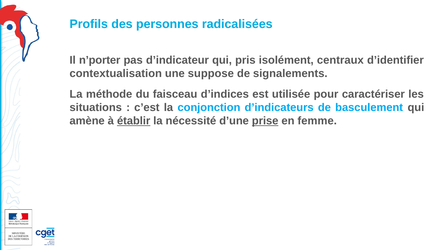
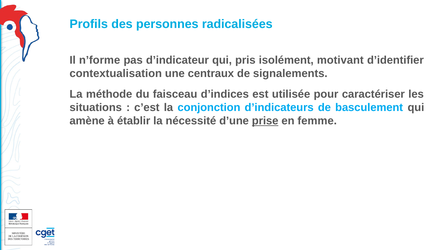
n’porter: n’porter -> n’forme (100, 60)
centraux: centraux -> motivant (340, 60)
suppose: suppose -> centraux (211, 73)
établir underline: present -> none (134, 121)
